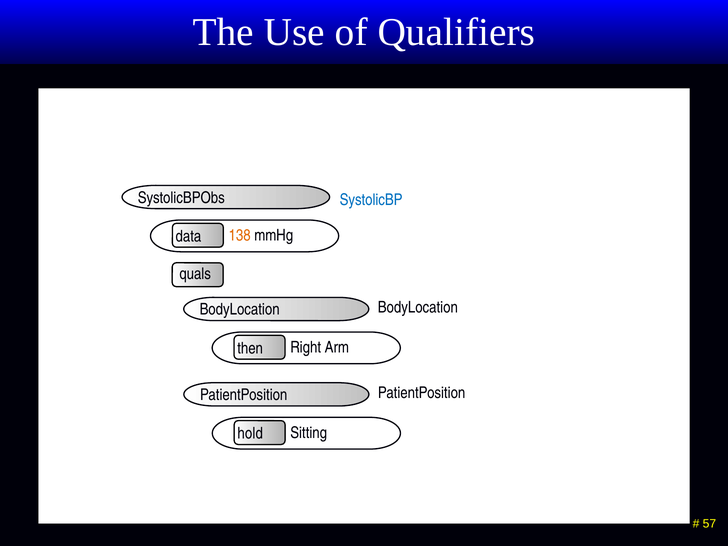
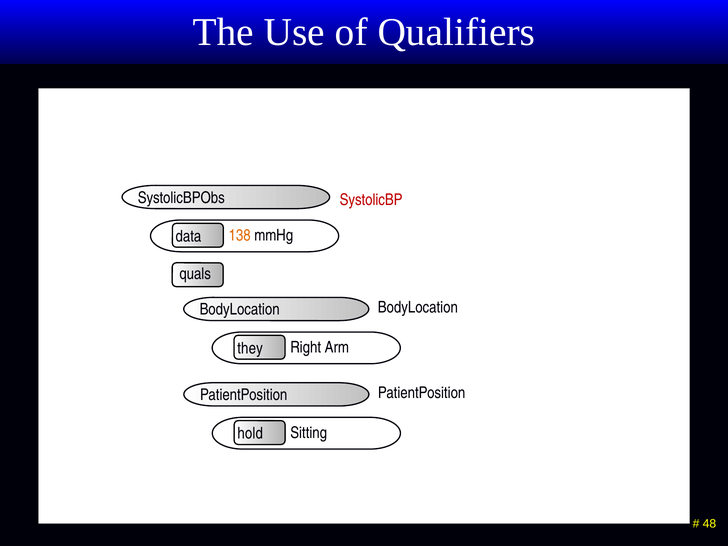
SystolicBP colour: blue -> red (371, 200)
then: then -> they (250, 348)
57: 57 -> 48 (709, 524)
